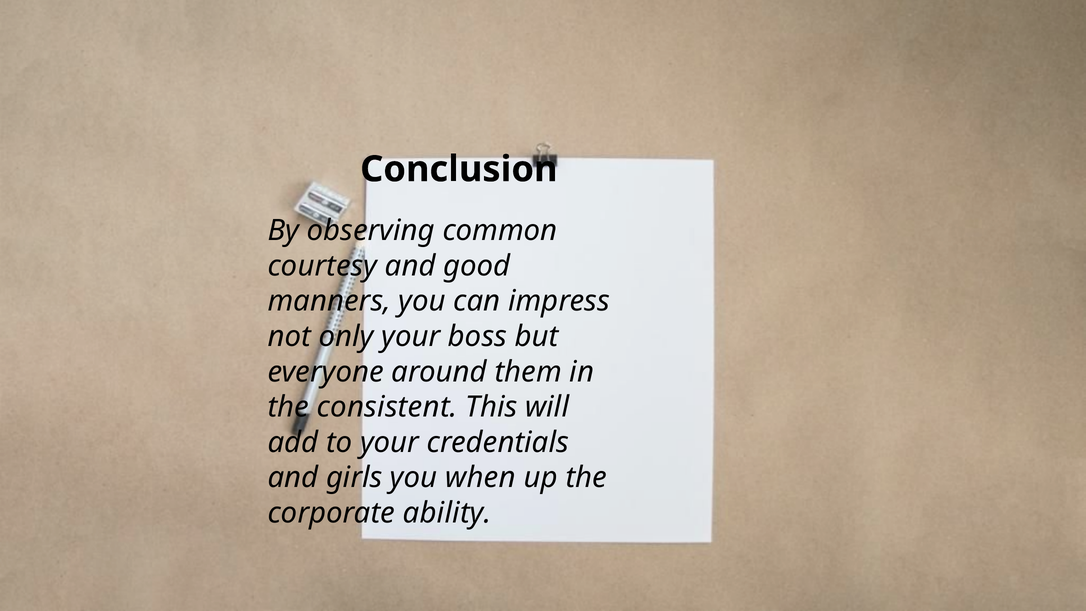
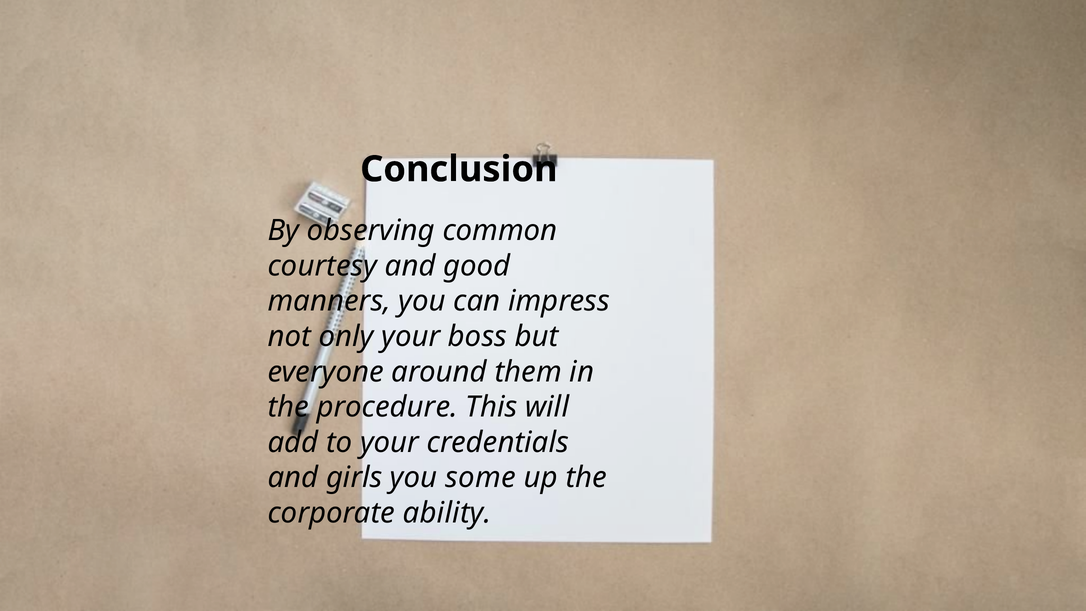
consistent: consistent -> procedure (387, 407)
when: when -> some (480, 478)
